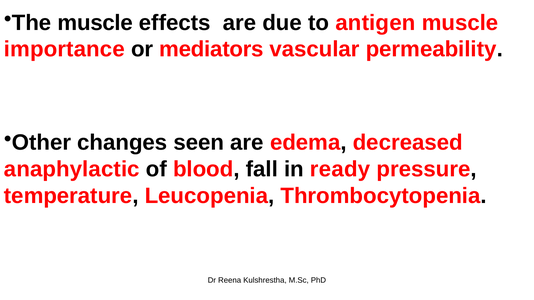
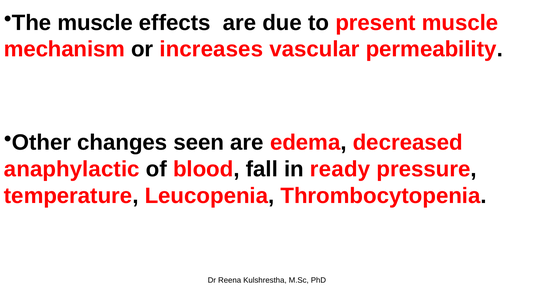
antigen: antigen -> present (376, 23)
importance: importance -> mechanism (64, 49)
mediators: mediators -> increases (211, 49)
